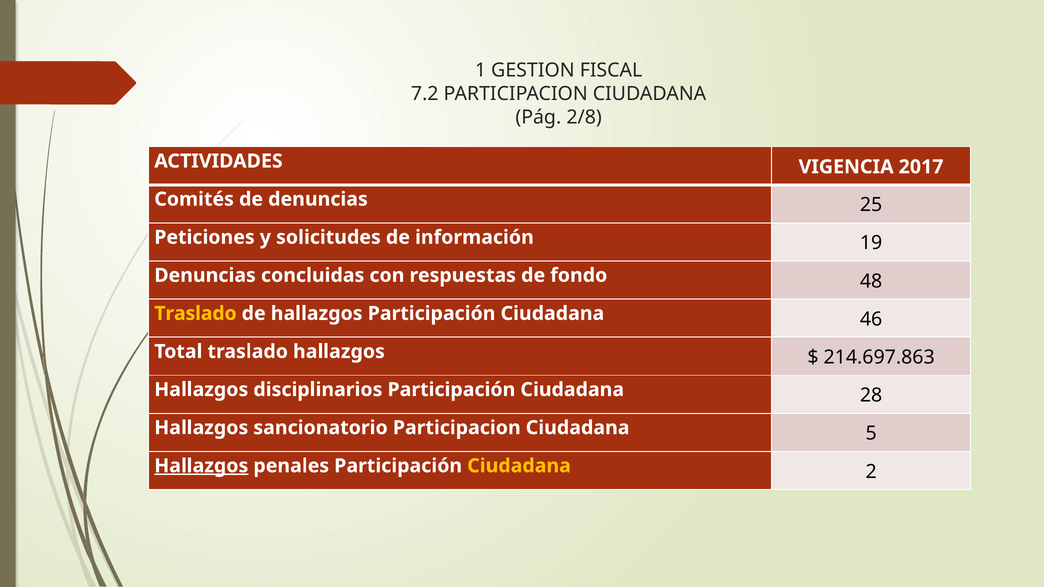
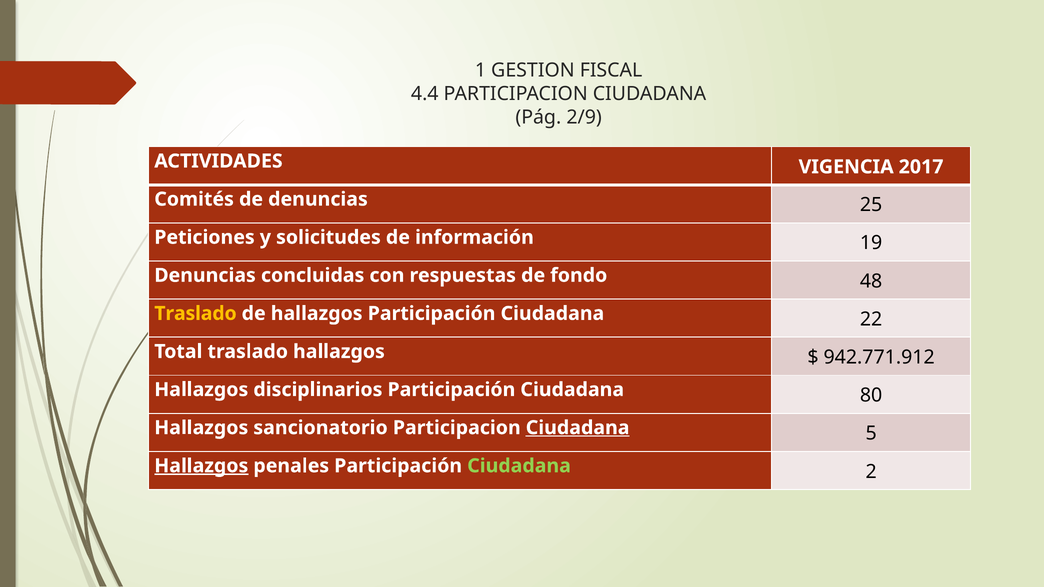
7.2: 7.2 -> 4.4 (425, 94)
2/8: 2/8 -> 2/9 (584, 117)
46: 46 -> 22 (871, 319)
214.697.863: 214.697.863 -> 942.771.912 (879, 357)
28: 28 -> 80 (871, 396)
Ciudadana underline: none -> present (578, 428)
Ciudadana colour: yellow -> light green (519, 466)
